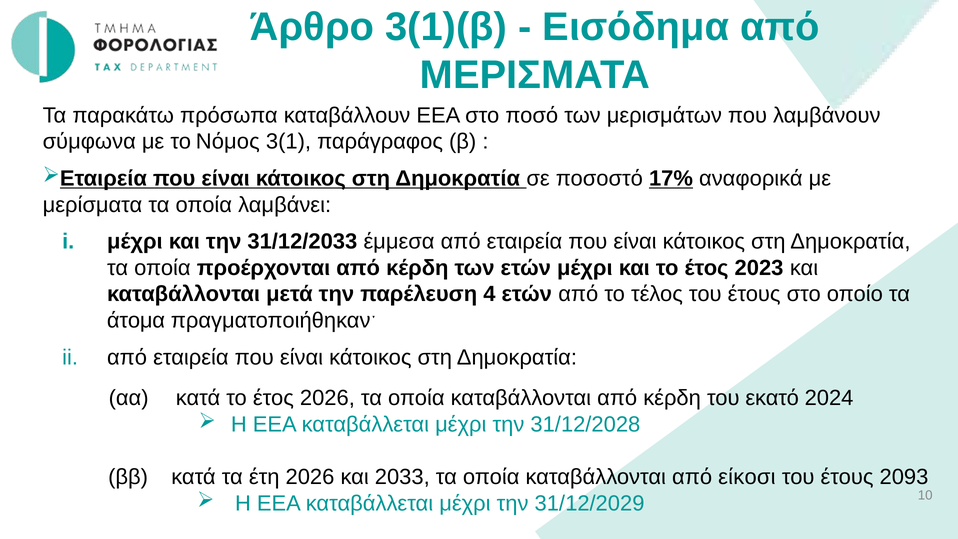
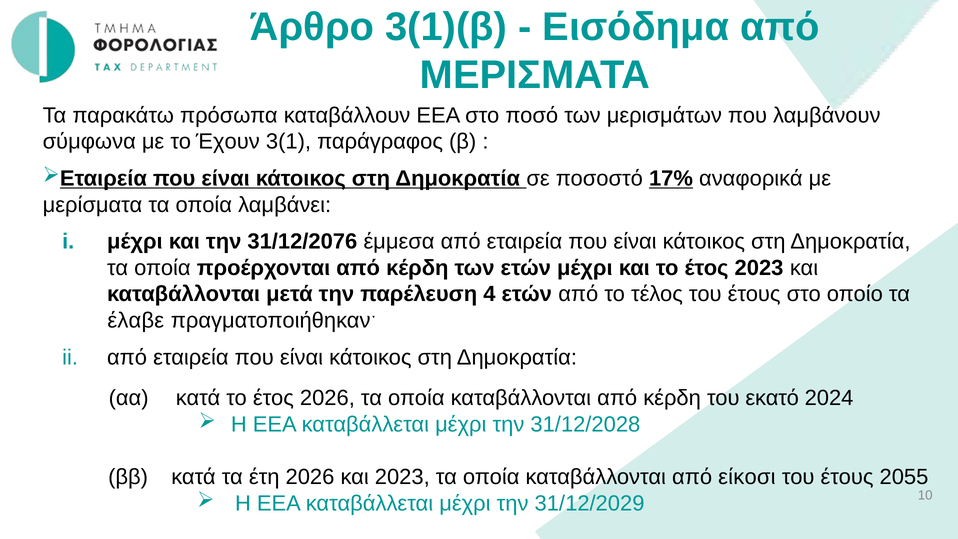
Νόμος: Νόμος -> Έχουν (228, 142)
31/12/2033: 31/12/2033 -> 31/12/2076 (302, 241)
άτομα: άτομα -> έλαβε (136, 321)
και 2033: 2033 -> 2023 (402, 477)
2093: 2093 -> 2055 (904, 477)
